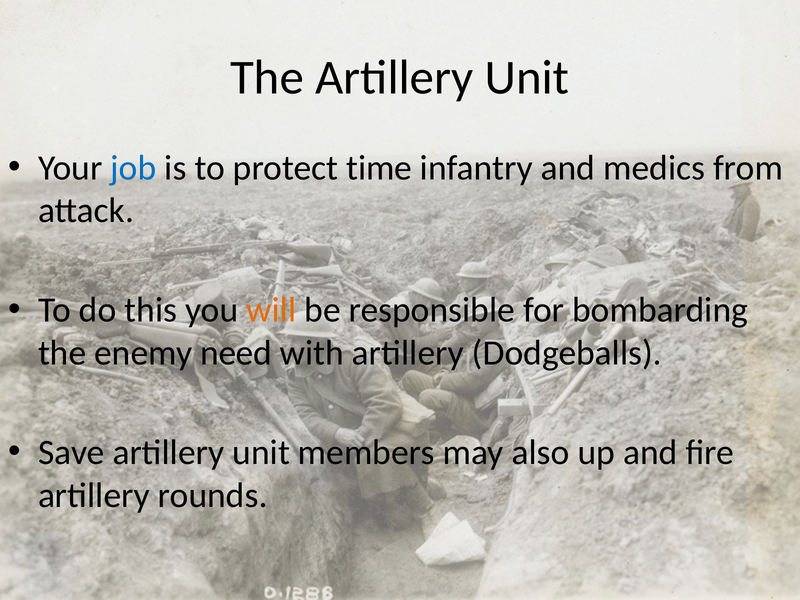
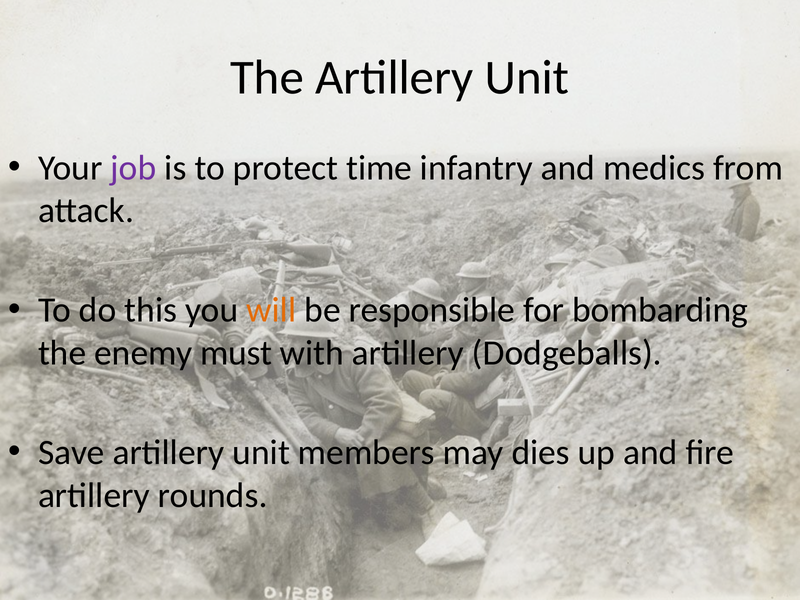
job colour: blue -> purple (133, 168)
need: need -> must (236, 353)
also: also -> dies (541, 453)
